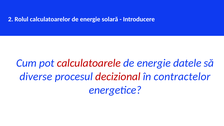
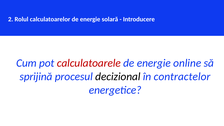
datele: datele -> online (187, 63)
diverse: diverse -> sprijină (36, 77)
decizional colour: red -> black (118, 77)
